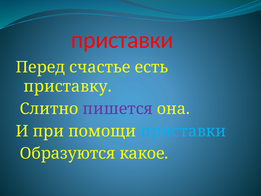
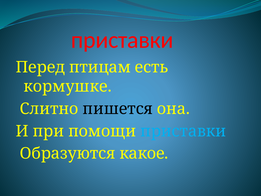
счастье: счастье -> птицам (100, 67)
приставку: приставку -> кормушке (68, 86)
пишется colour: purple -> black (118, 109)
